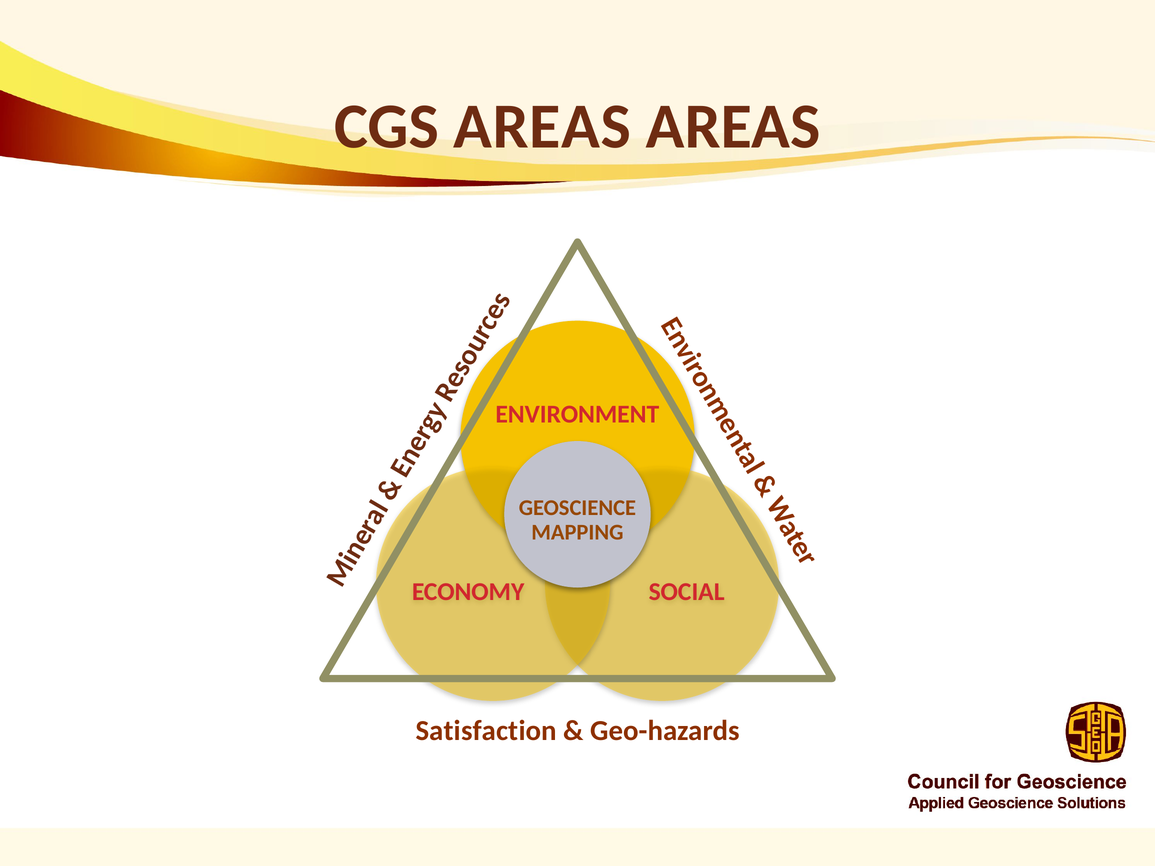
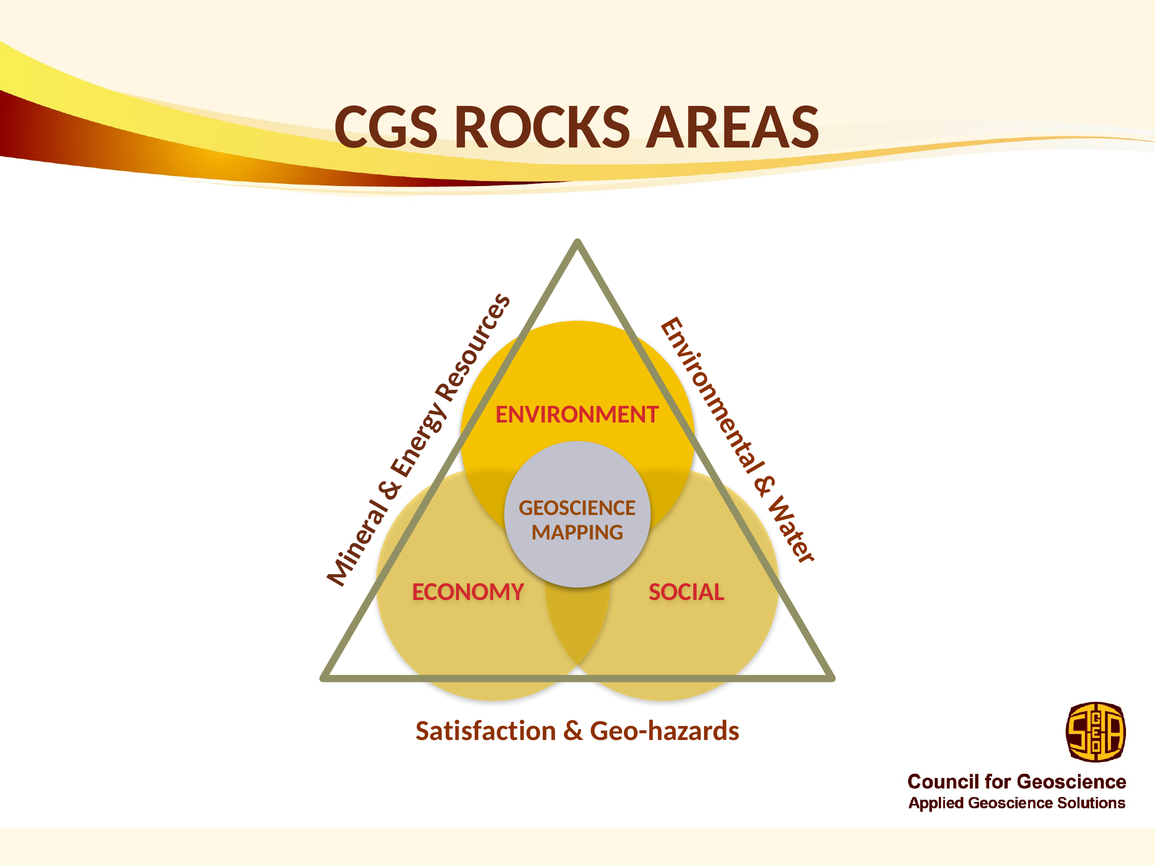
CGS AREAS: AREAS -> ROCKS (542, 127)
